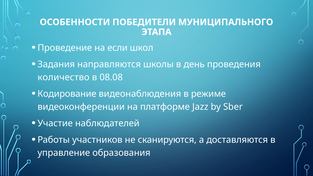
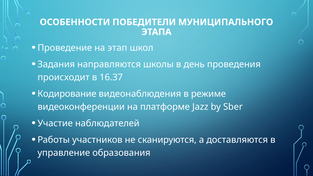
если: если -> этап (117, 48)
количество: количество -> происходит (64, 77)
08.08: 08.08 -> 16.37 (111, 77)
